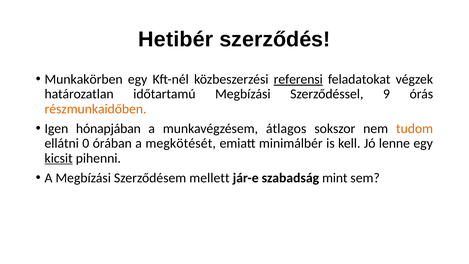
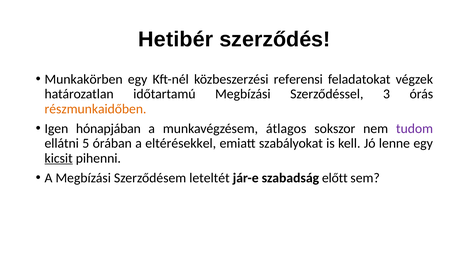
referensi underline: present -> none (298, 79)
9: 9 -> 3 (387, 94)
tudom colour: orange -> purple (415, 129)
0: 0 -> 5 (86, 143)
megkötését: megkötését -> eltérésekkel (181, 143)
minimálbér: minimálbér -> szabályokat (291, 143)
mellett: mellett -> leteltét (209, 178)
mint: mint -> előtt (335, 178)
